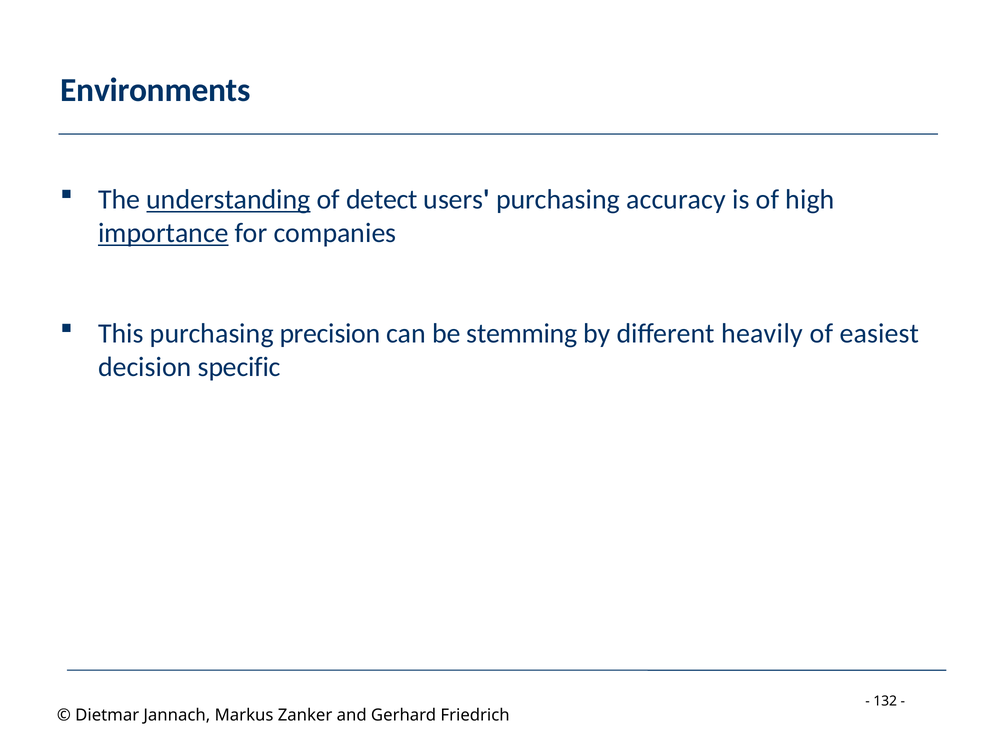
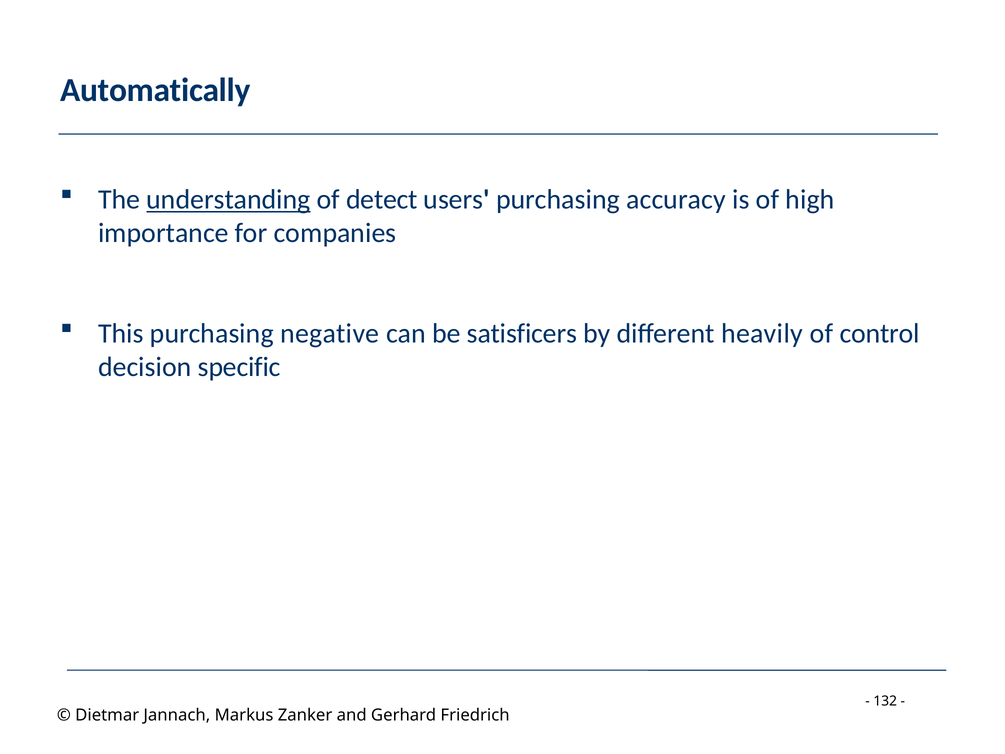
Environments: Environments -> Automatically (155, 90)
importance underline: present -> none (163, 233)
precision: precision -> negative (330, 334)
stemming: stemming -> satisficers (522, 334)
easiest: easiest -> control (880, 334)
